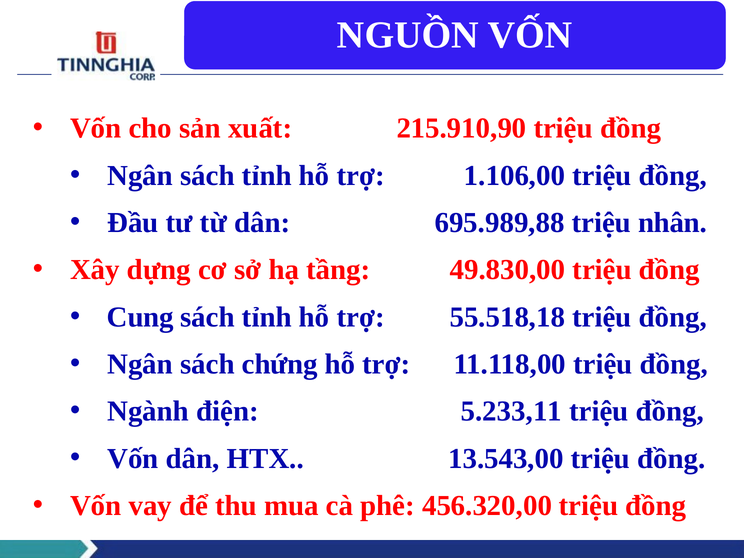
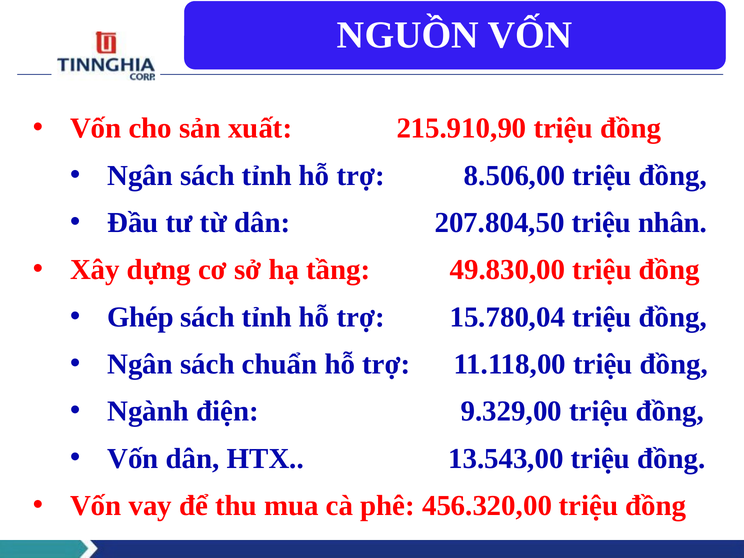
1.106,00: 1.106,00 -> 8.506,00 (515, 176)
695.989,88: 695.989,88 -> 207.804,50 (500, 223)
Cung: Cung -> Ghép (140, 317)
55.518,18: 55.518,18 -> 15.780,04 (507, 317)
chứng: chứng -> chuẩn (280, 364)
5.233,11: 5.233,11 -> 9.329,00 (511, 411)
